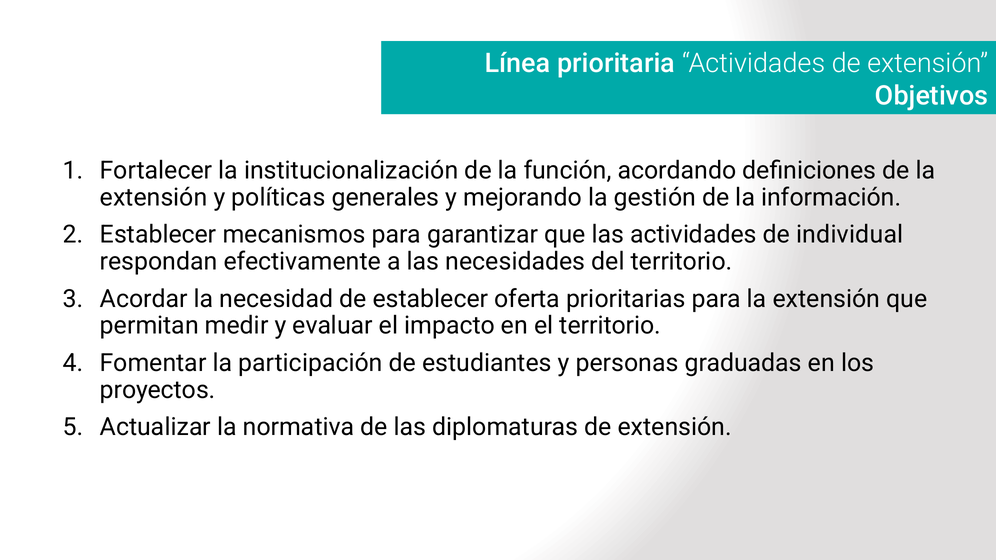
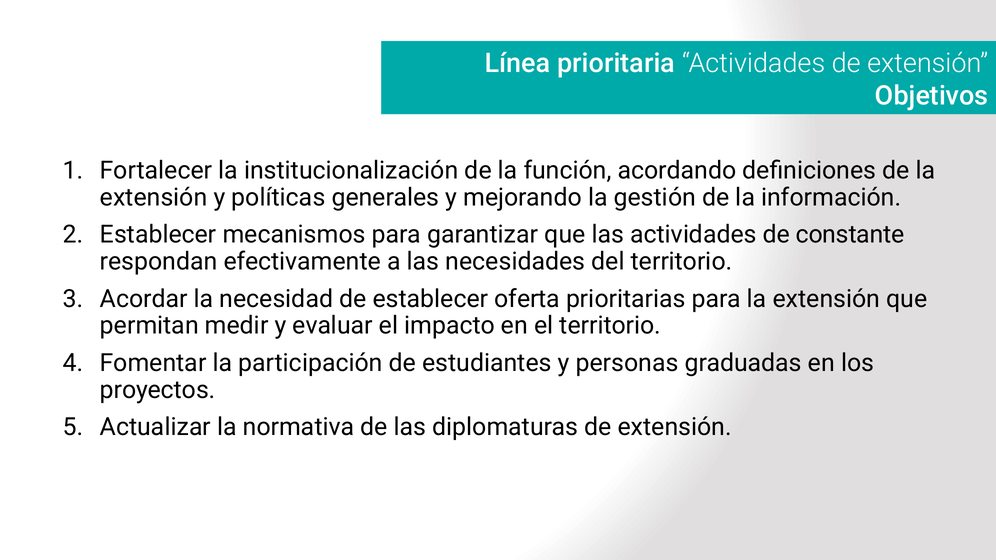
individual: individual -> constante (850, 235)
